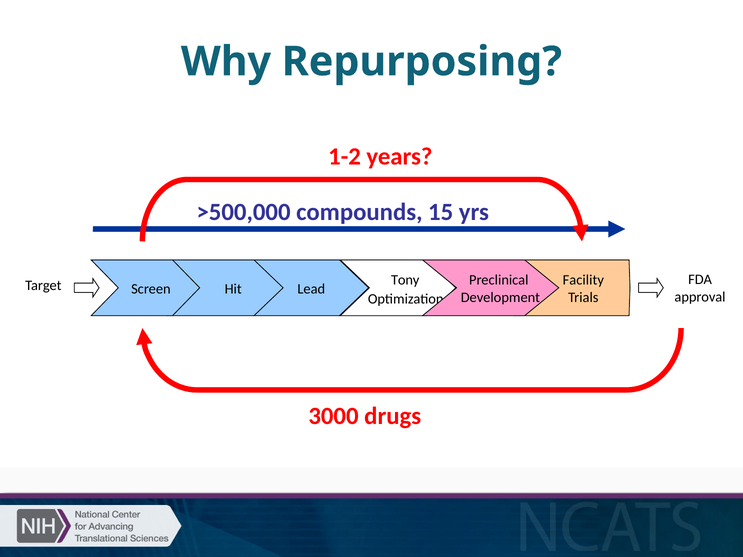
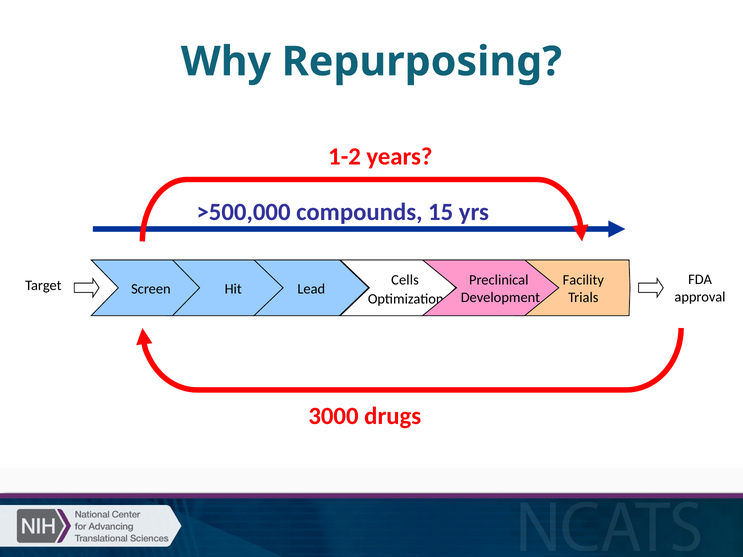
Tony: Tony -> Cells (405, 280)
